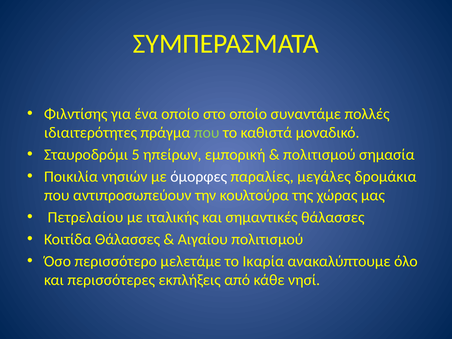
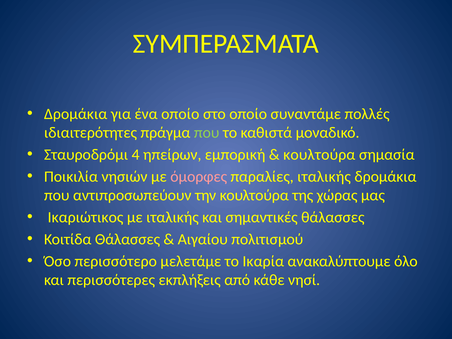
Φιλντίσης: Φιλντίσης -> Δρομάκια (76, 114)
5: 5 -> 4 (136, 155)
πολιτισμού: πολιτισμού -> κουλτούρα (319, 155)
όμορφες colour: white -> pink (199, 177)
παραλίες μεγάλες: μεγάλες -> ιταλικής (324, 177)
Πετρελαίου: Πετρελαίου -> Ικαριώτικος (85, 217)
